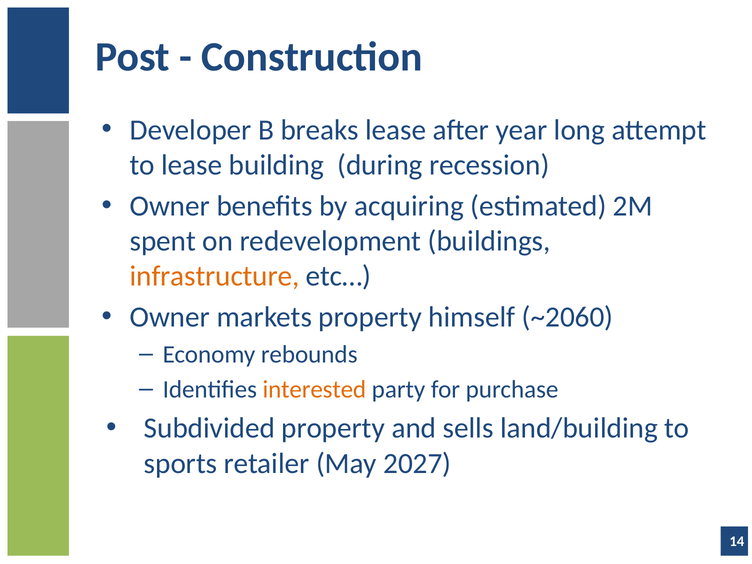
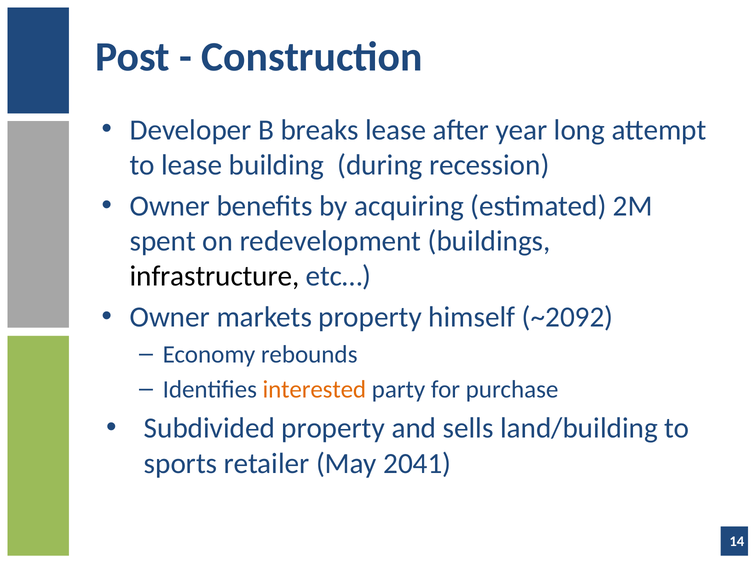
infrastructure colour: orange -> black (215, 276)
~2060: ~2060 -> ~2092 (568, 317)
2027: 2027 -> 2041 (417, 463)
